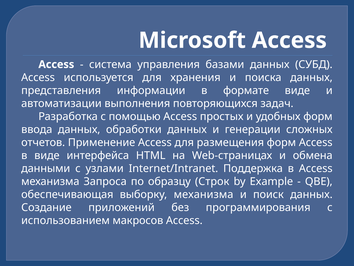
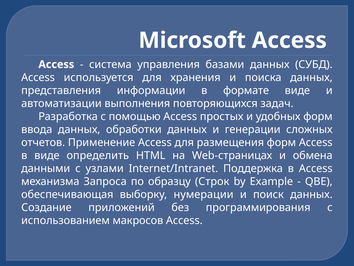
интерфейса: интерфейса -> определить (98, 155)
выборку механизма: механизма -> нумерации (204, 194)
